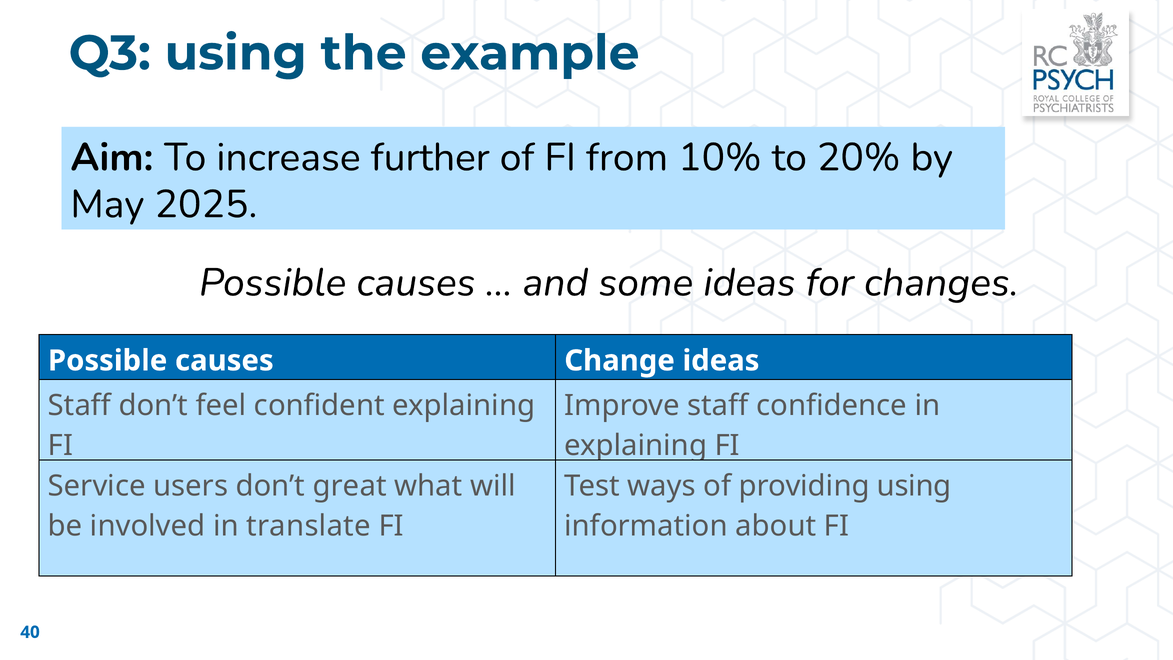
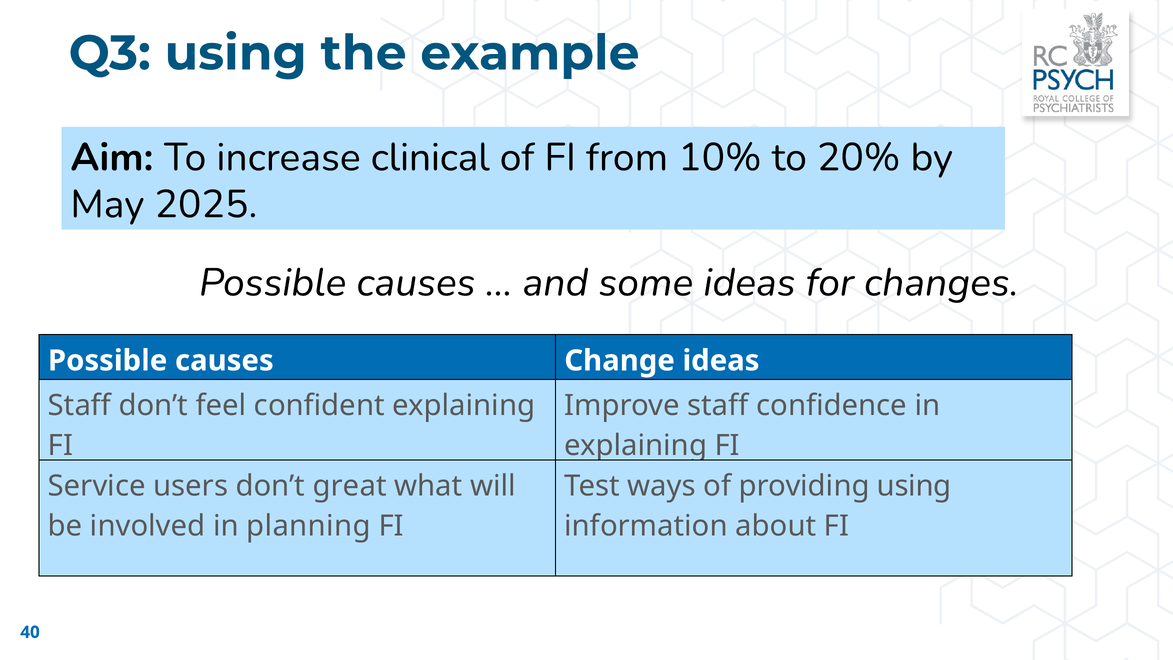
further: further -> clinical (430, 157)
translate: translate -> planning (309, 526)
